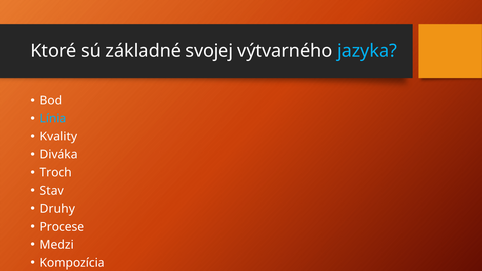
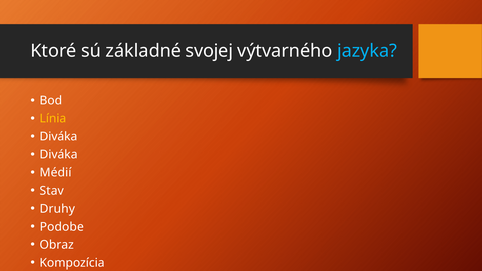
Línia colour: light blue -> yellow (53, 119)
Kvality: Kvality -> Diváka (58, 137)
Troch: Troch -> Médií (56, 173)
Procese: Procese -> Podobe (62, 227)
Medzi: Medzi -> Obraz (57, 245)
